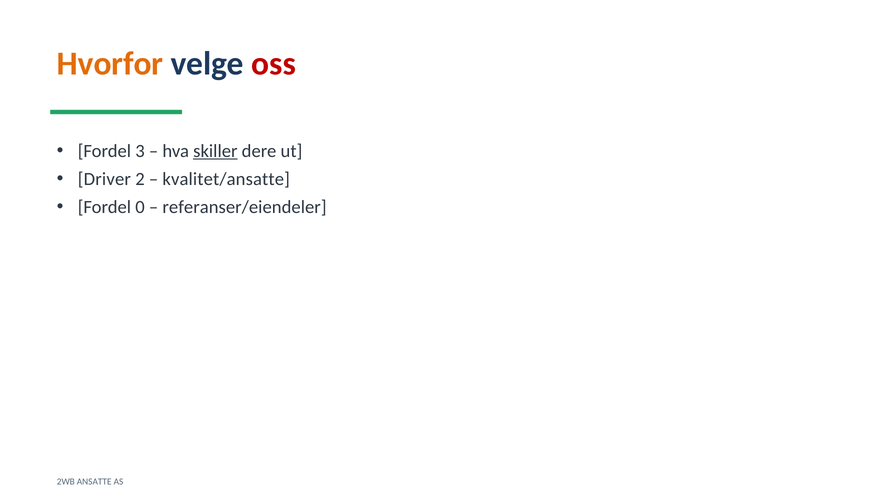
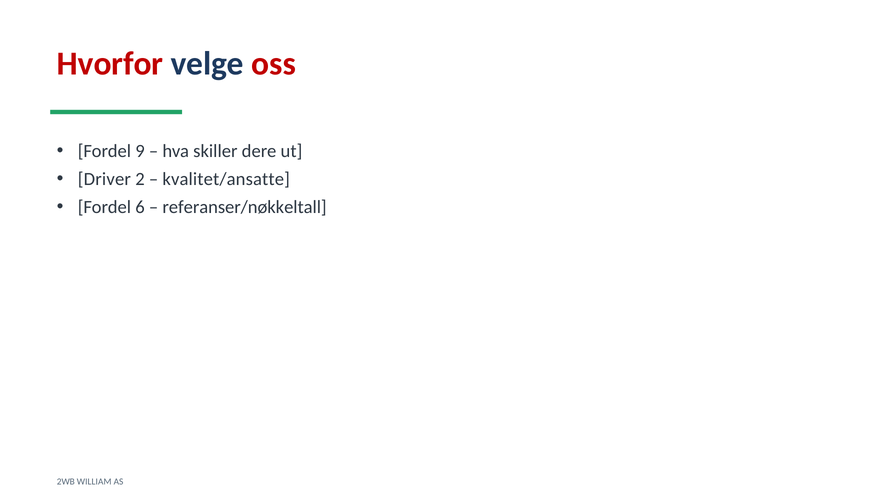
Hvorfor colour: orange -> red (110, 64)
3: 3 -> 9 (140, 151)
skiller underline: present -> none (215, 151)
0: 0 -> 6 (140, 207)
referanser/eiendeler: referanser/eiendeler -> referanser/nøkkeltall (245, 207)
ANSATTE: ANSATTE -> WILLIAM (94, 482)
